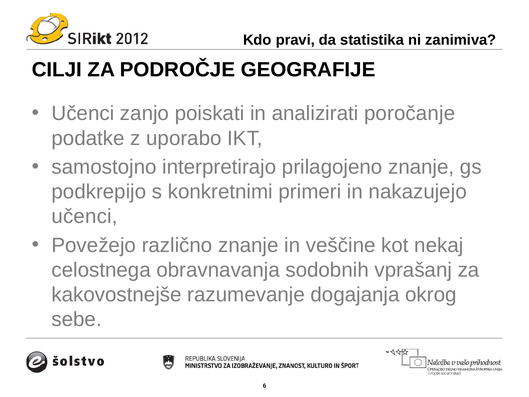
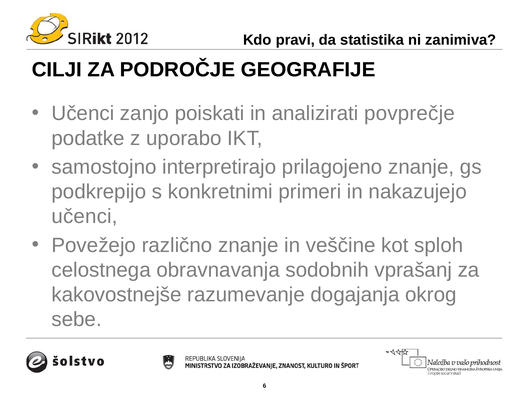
poročanje: poročanje -> povprečje (410, 113)
nekaj: nekaj -> sploh (439, 245)
